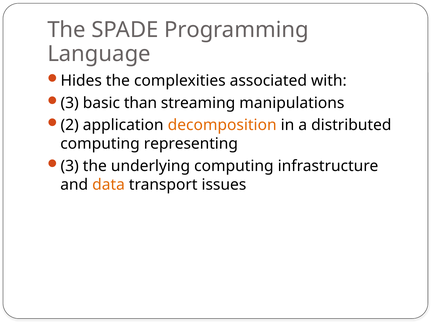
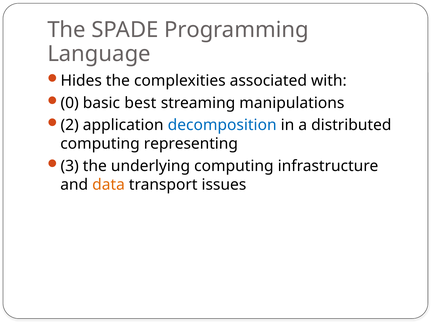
3: 3 -> 0 (70, 103)
than: than -> best (140, 103)
decomposition colour: orange -> blue (222, 125)
